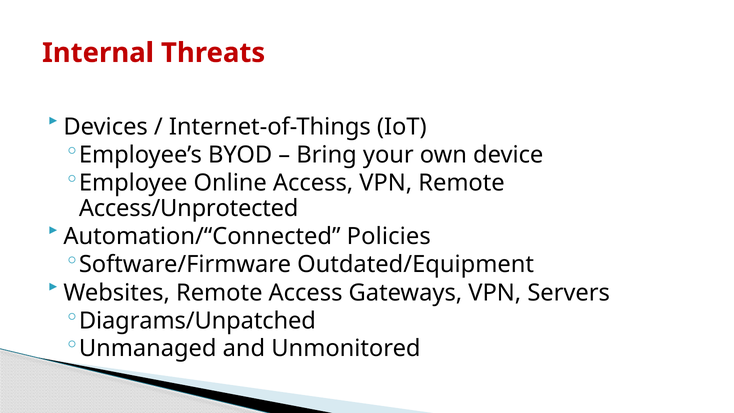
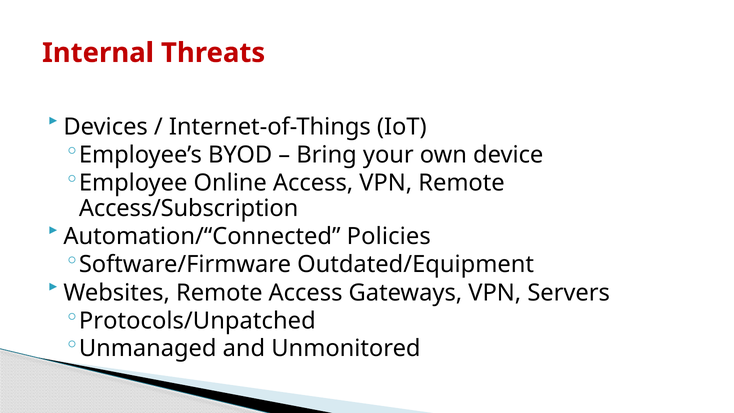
Access/Unprotected: Access/Unprotected -> Access/Subscription (189, 208)
Diagrams/Unpatched: Diagrams/Unpatched -> Protocols/Unpatched (197, 321)
